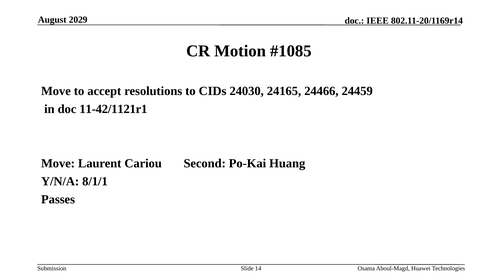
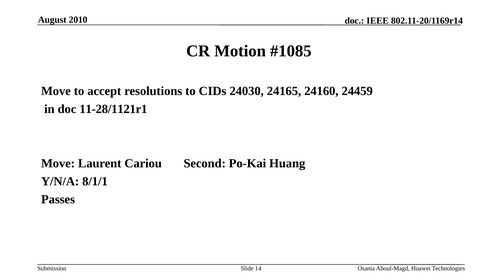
2029: 2029 -> 2010 (78, 20)
24466: 24466 -> 24160 (321, 91)
11-42/1121r1: 11-42/1121r1 -> 11-28/1121r1 (113, 109)
